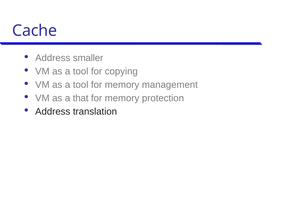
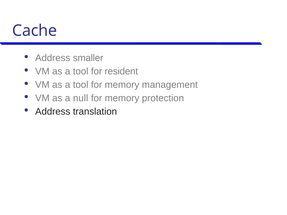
copying: copying -> resident (121, 71)
that: that -> null (81, 98)
